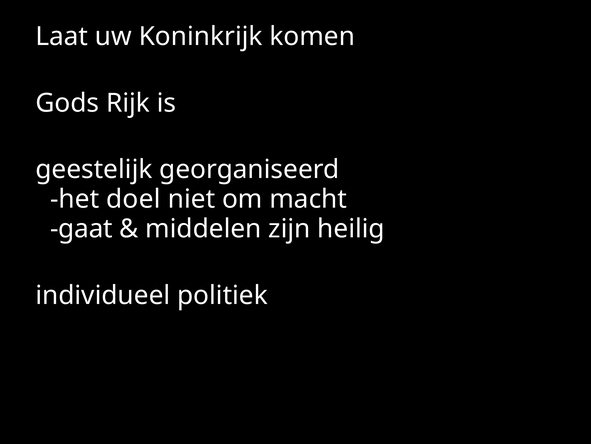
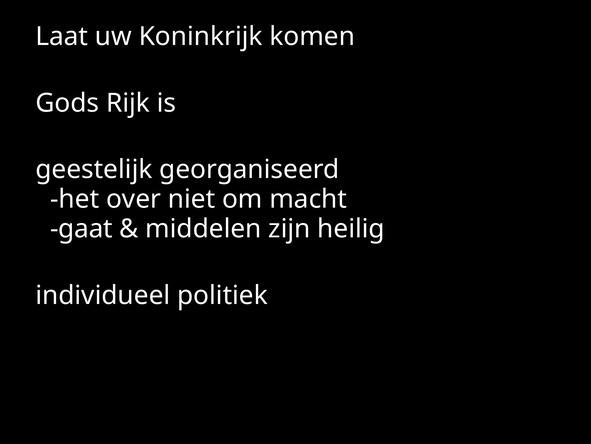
doel: doel -> over (134, 199)
